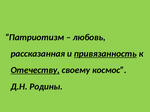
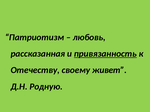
Отечеству underline: present -> none (35, 70)
космос: космос -> живет (109, 70)
Родины: Родины -> Родную (46, 87)
